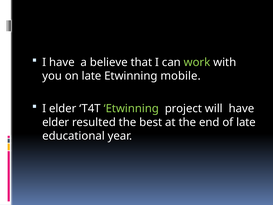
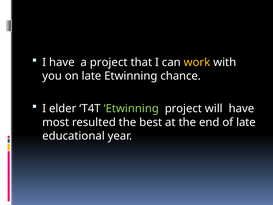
a believe: believe -> project (109, 62)
work colour: light green -> yellow (197, 62)
mobile: mobile -> chance (181, 76)
elder: elder -> most (56, 122)
